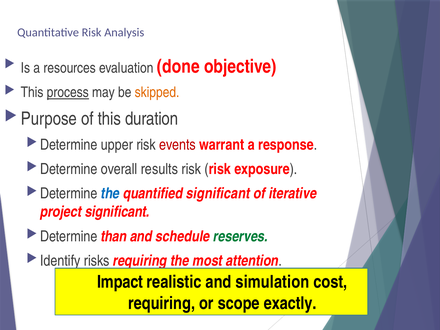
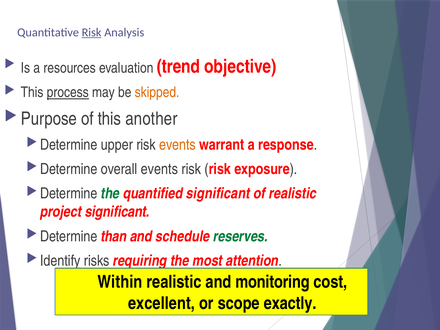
Risk underline: none -> present (92, 32)
done: done -> trend (178, 66)
duration: duration -> another (151, 119)
events colour: red -> orange (177, 145)
overall results: results -> events (159, 169)
the colour: blue -> green (110, 194)
of iterative: iterative -> realistic (293, 194)
Impact: Impact -> Within (120, 282)
simulation: simulation -> monitoring (273, 282)
requiring: requiring -> excellent (162, 303)
